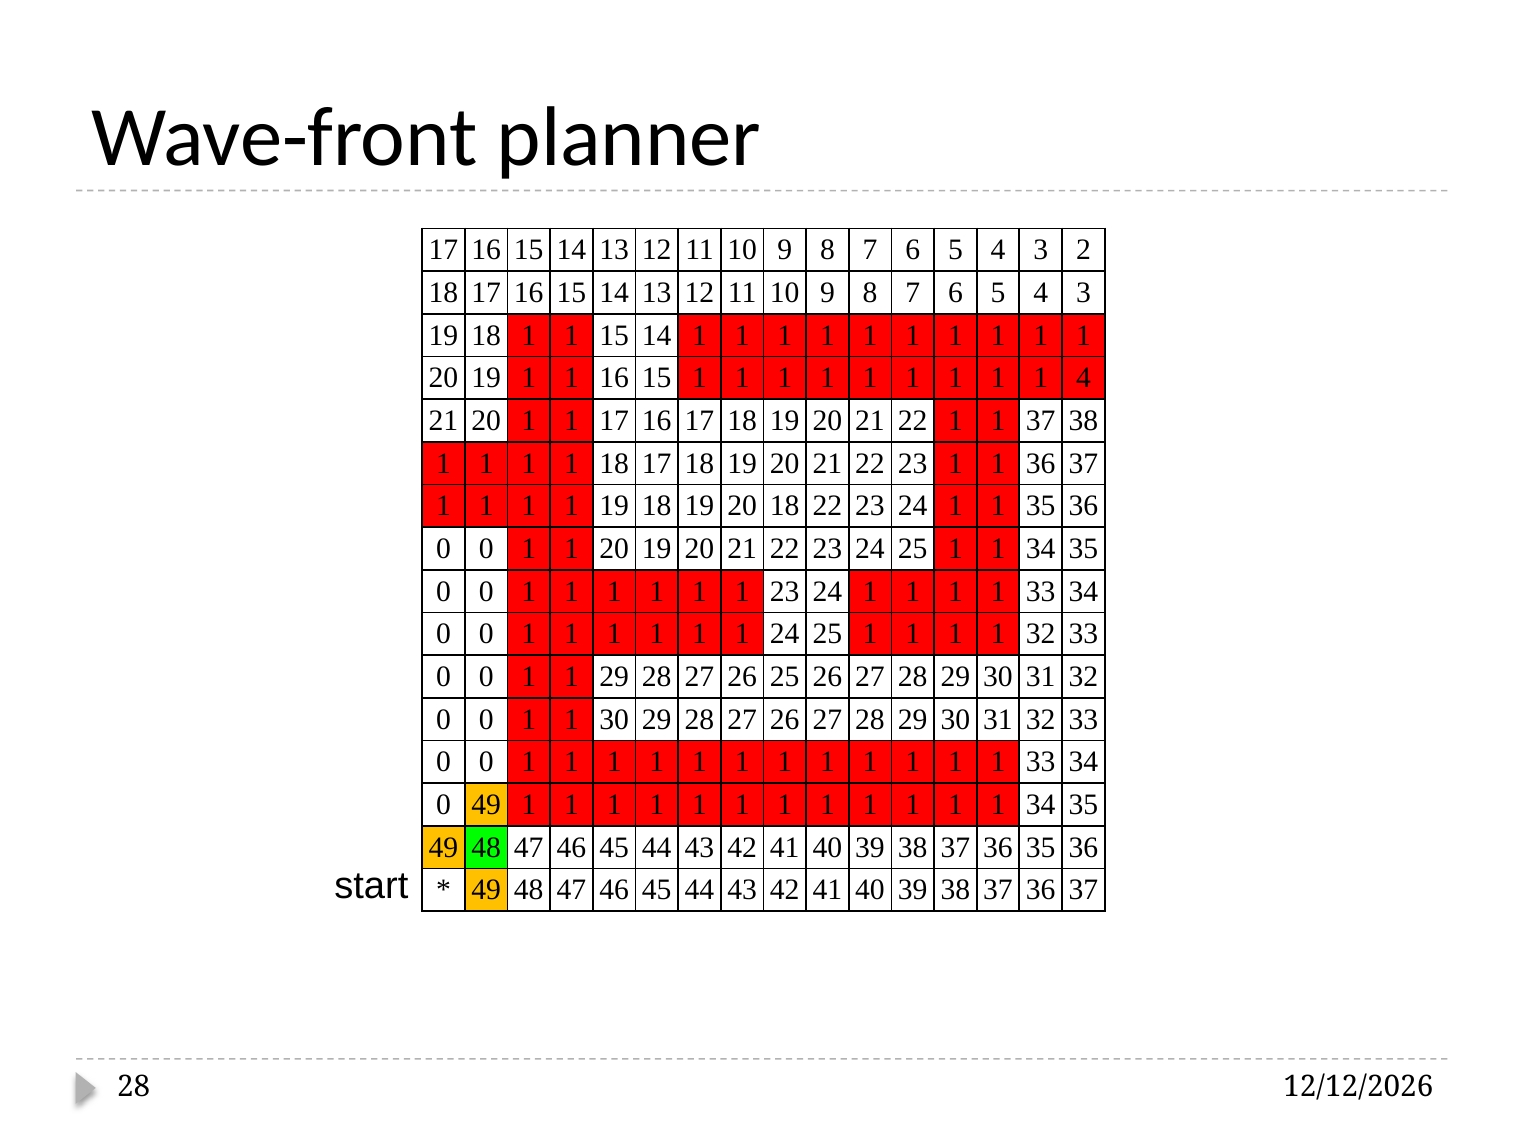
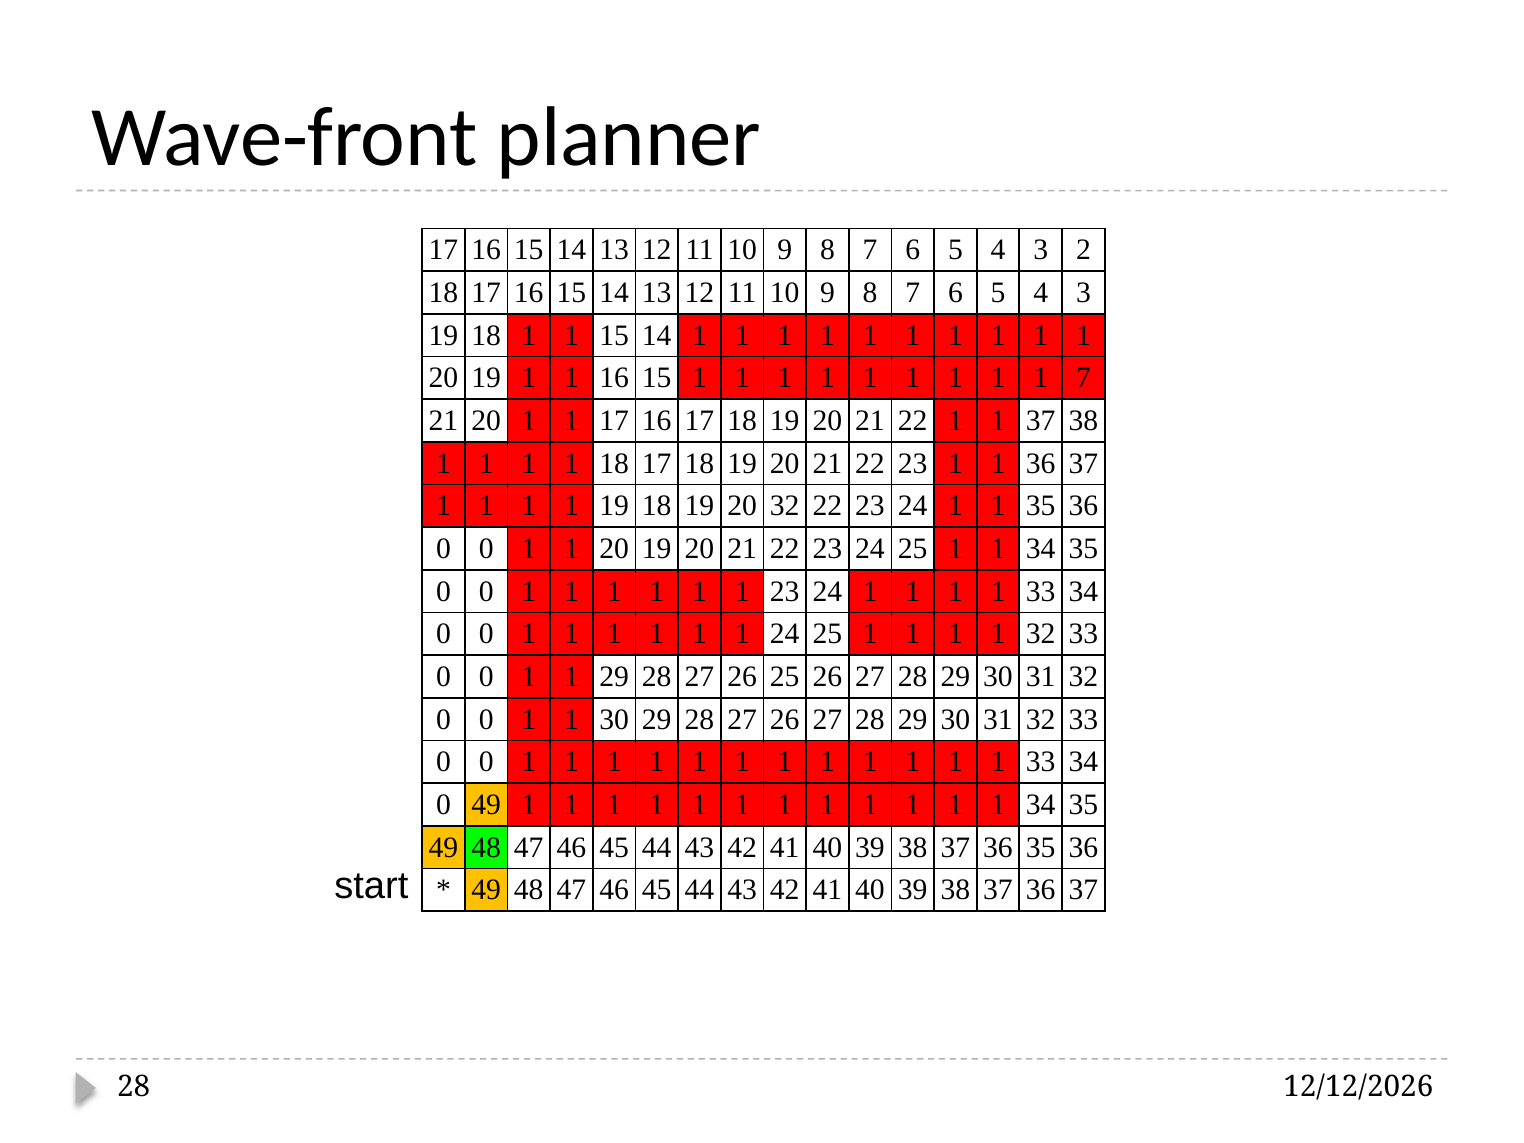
1 4: 4 -> 7 (1083, 378)
20 18: 18 -> 32 (785, 506)
